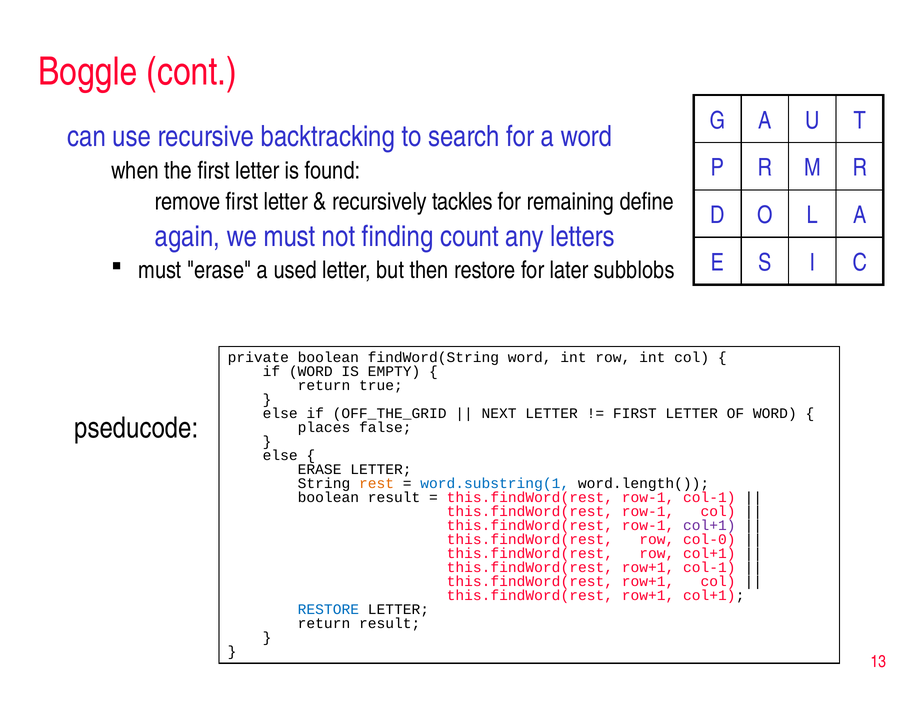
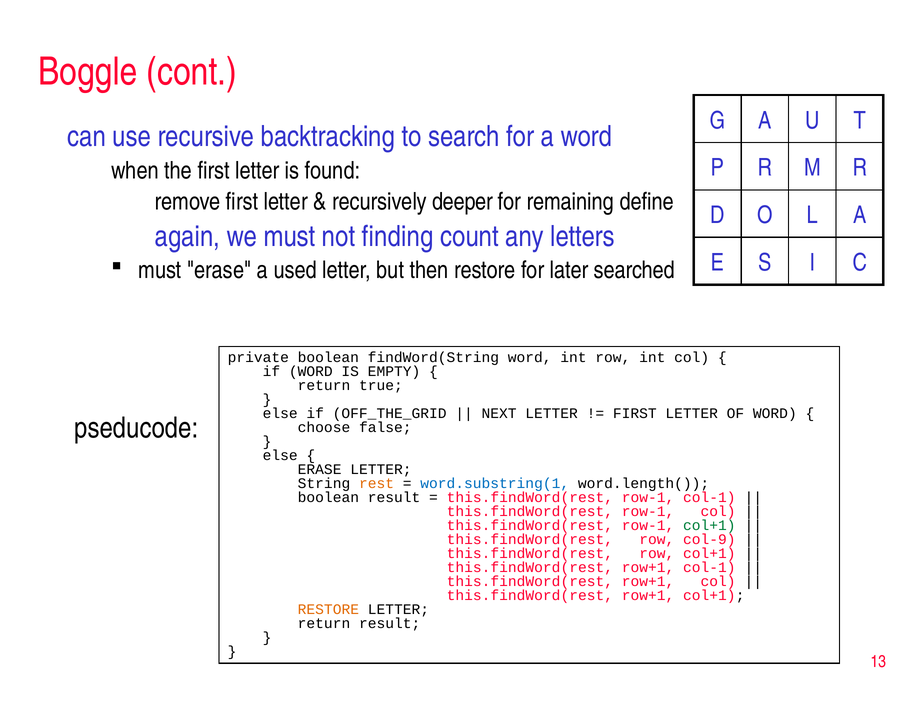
tackles: tackles -> deeper (462, 202)
subblobs: subblobs -> searched (634, 270)
places: places -> choose (324, 427)
col+1 colour: purple -> green (709, 525)
col-0: col-0 -> col-9 (709, 539)
RESTORE colour: blue -> orange (328, 609)
